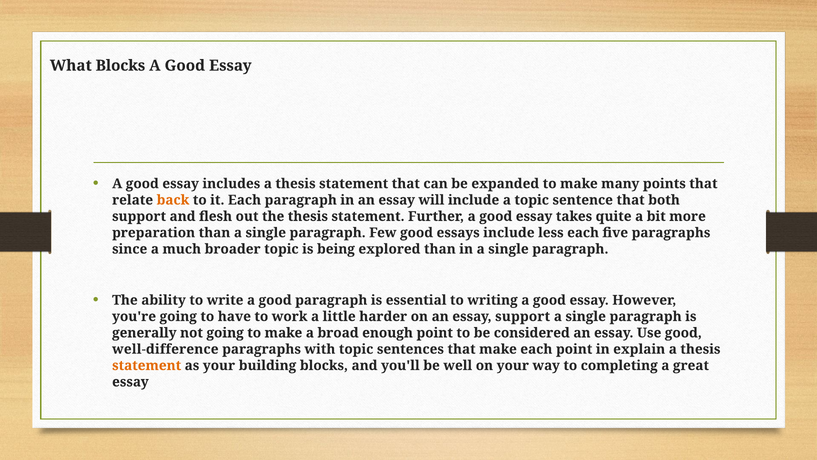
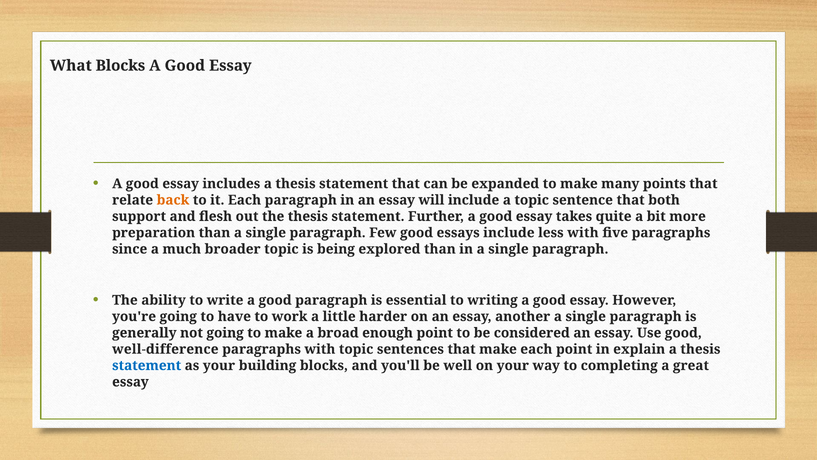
less each: each -> with (583, 233)
essay support: support -> another (523, 316)
statement colour: orange -> blue (147, 365)
